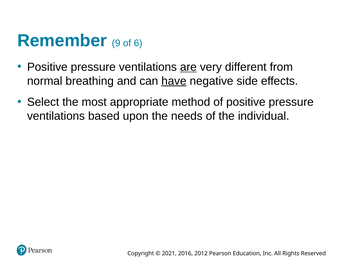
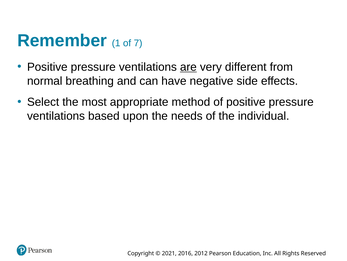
9: 9 -> 1 (116, 43)
6: 6 -> 7 (138, 43)
have underline: present -> none (174, 81)
